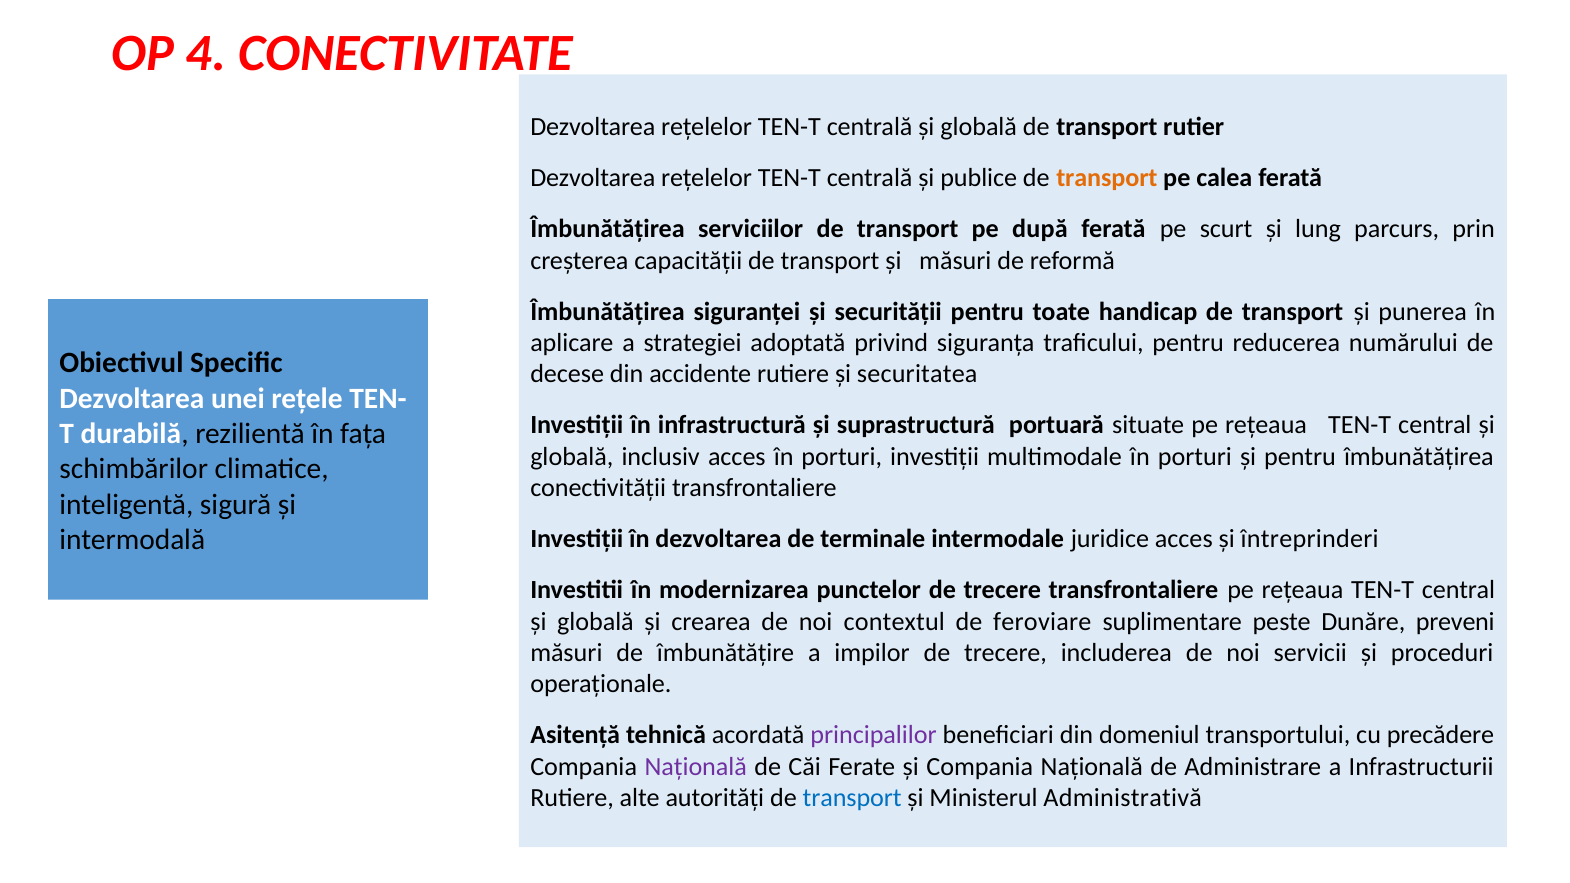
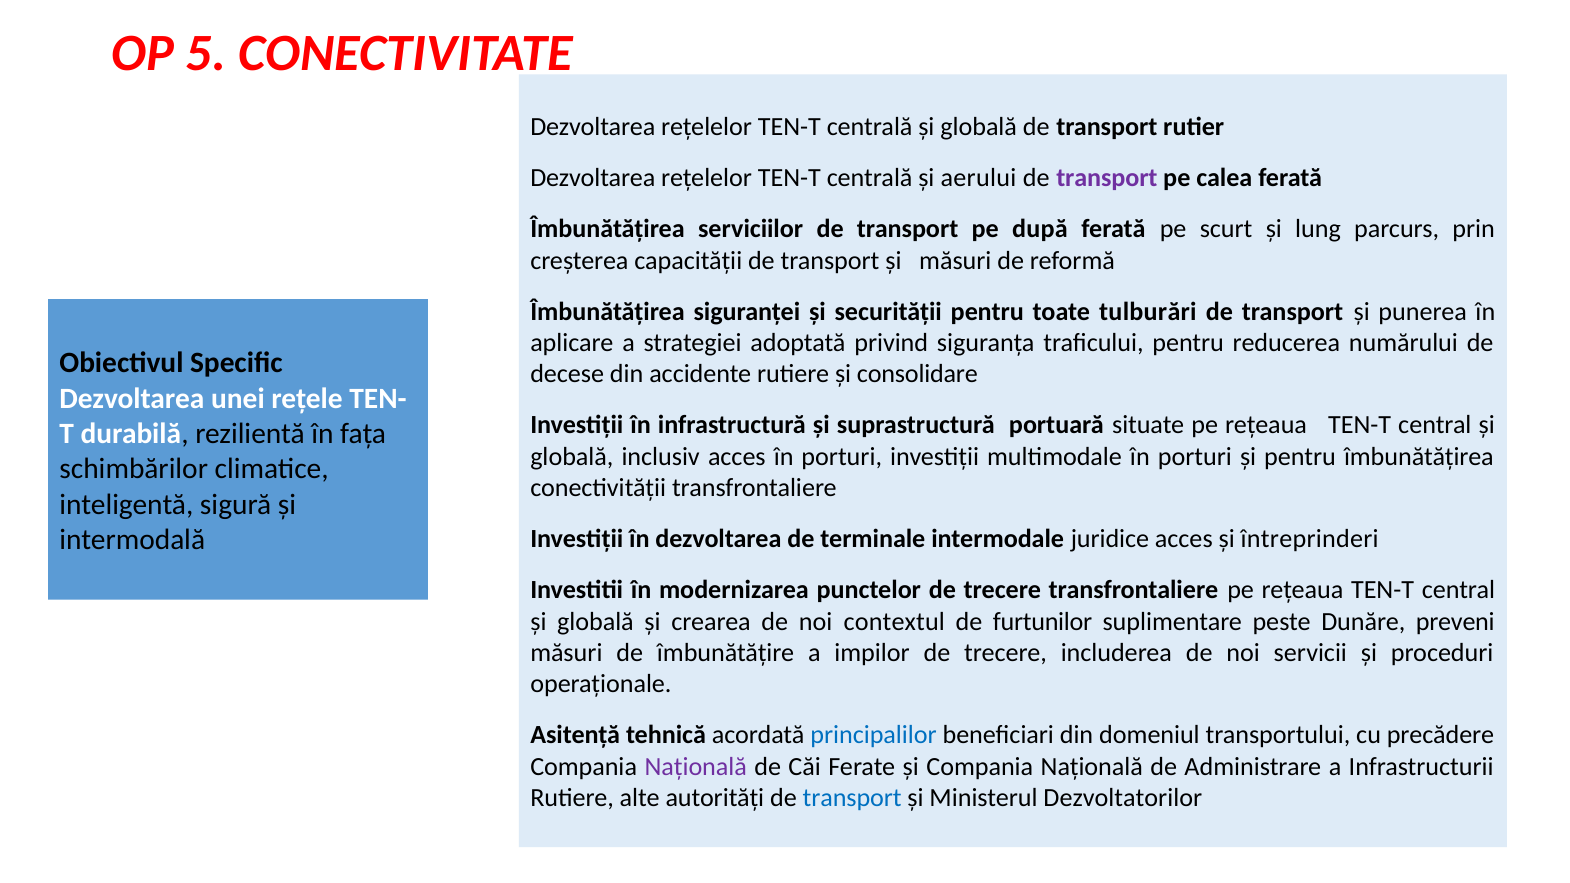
4: 4 -> 5 (206, 53)
publice: publice -> aerului (978, 178)
transport colour: orange -> purple (1107, 178)
handicap: handicap -> tulburări (1148, 312)
securitatea: securitatea -> consolidare (917, 374)
feroviare: feroviare -> furtunilor (1043, 622)
principalilor colour: purple -> blue (874, 735)
Administrativă: Administrativă -> Dezvoltatorilor (1123, 798)
